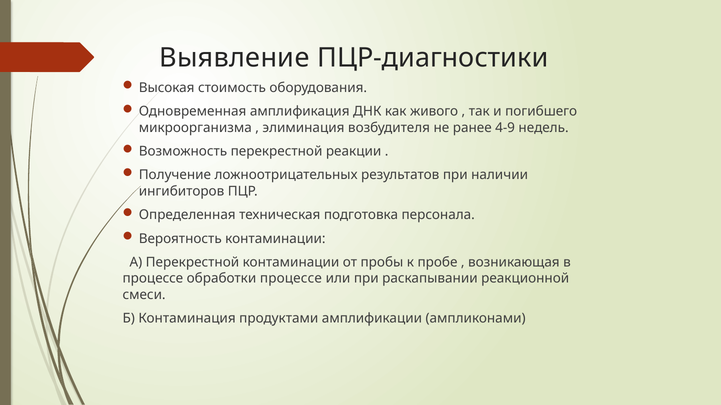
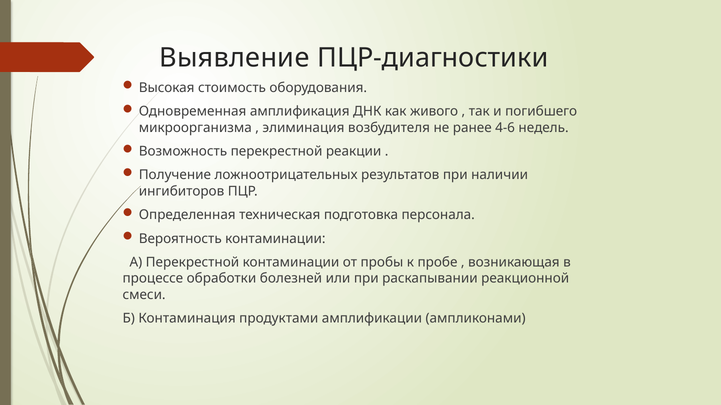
4-9: 4-9 -> 4-6 (505, 128)
обработки процессе: процессе -> болезней (291, 279)
